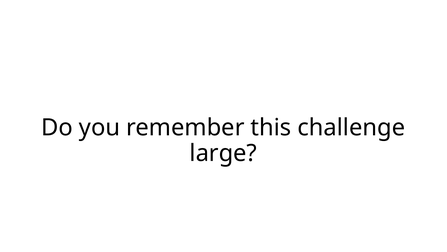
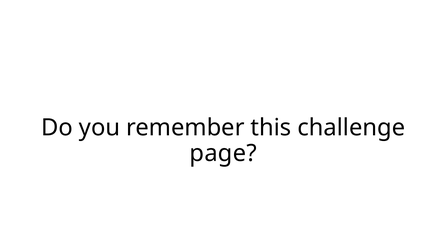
large: large -> page (223, 153)
